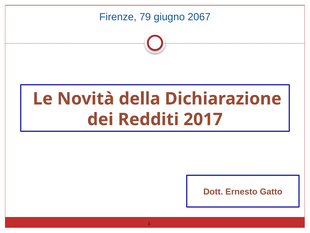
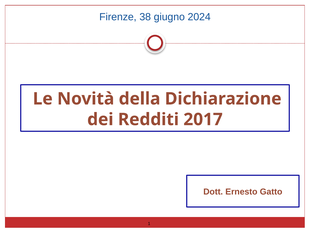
79: 79 -> 38 (145, 17)
2067: 2067 -> 2024 (199, 17)
